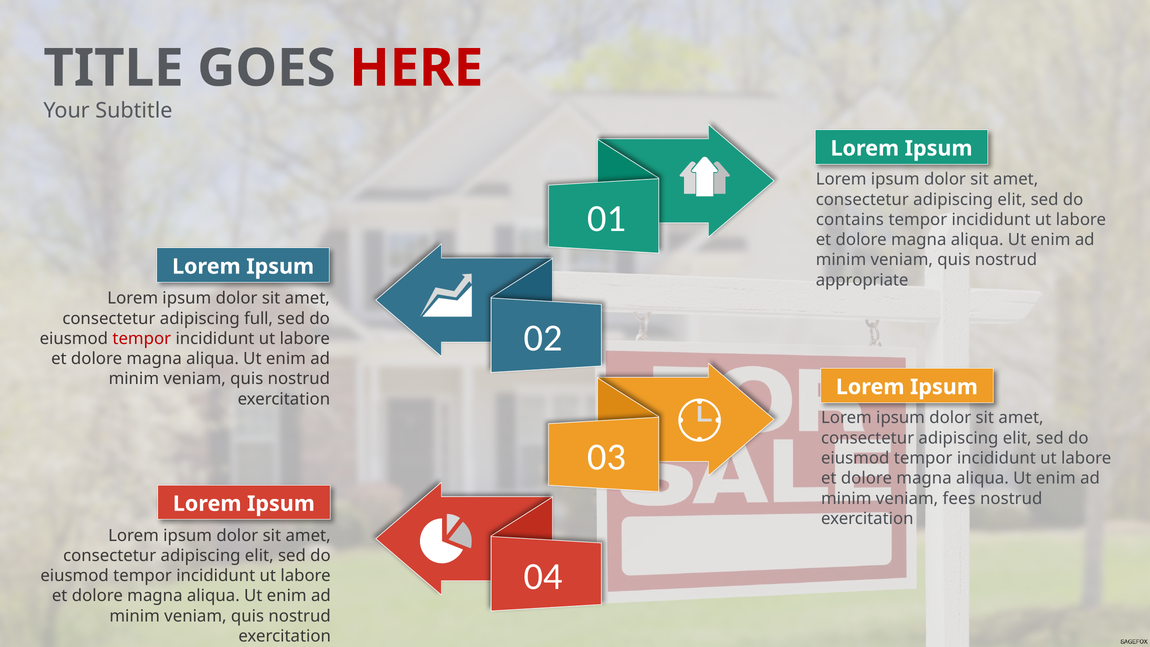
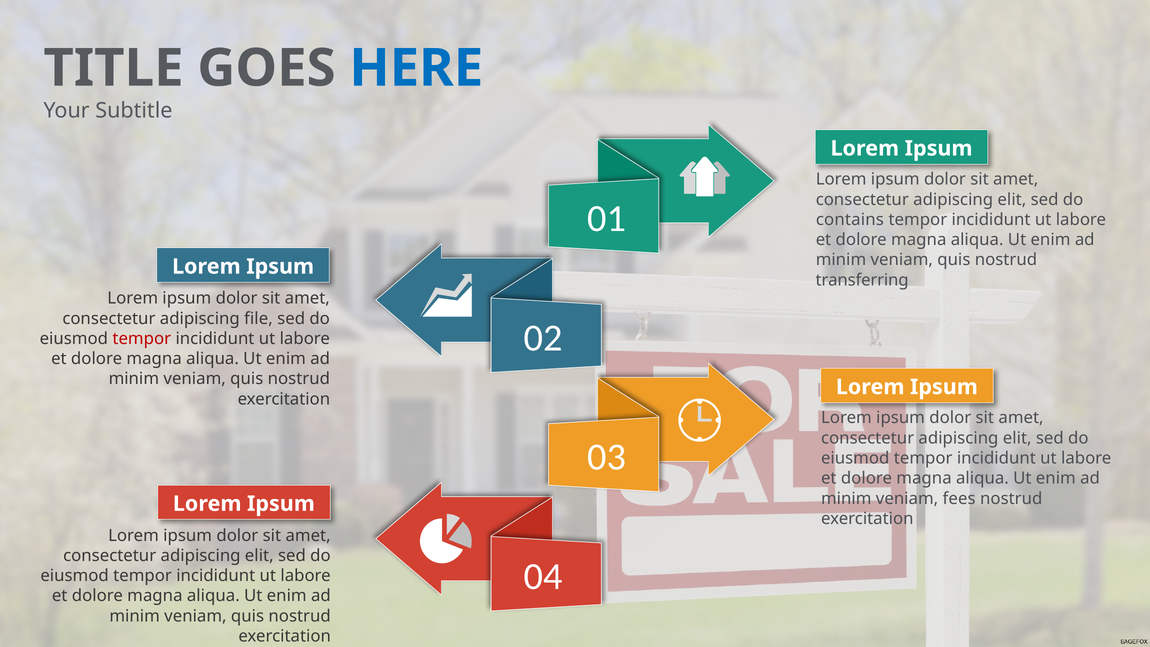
HERE colour: red -> blue (416, 68)
appropriate: appropriate -> transferring (862, 280)
full: full -> file (258, 318)
